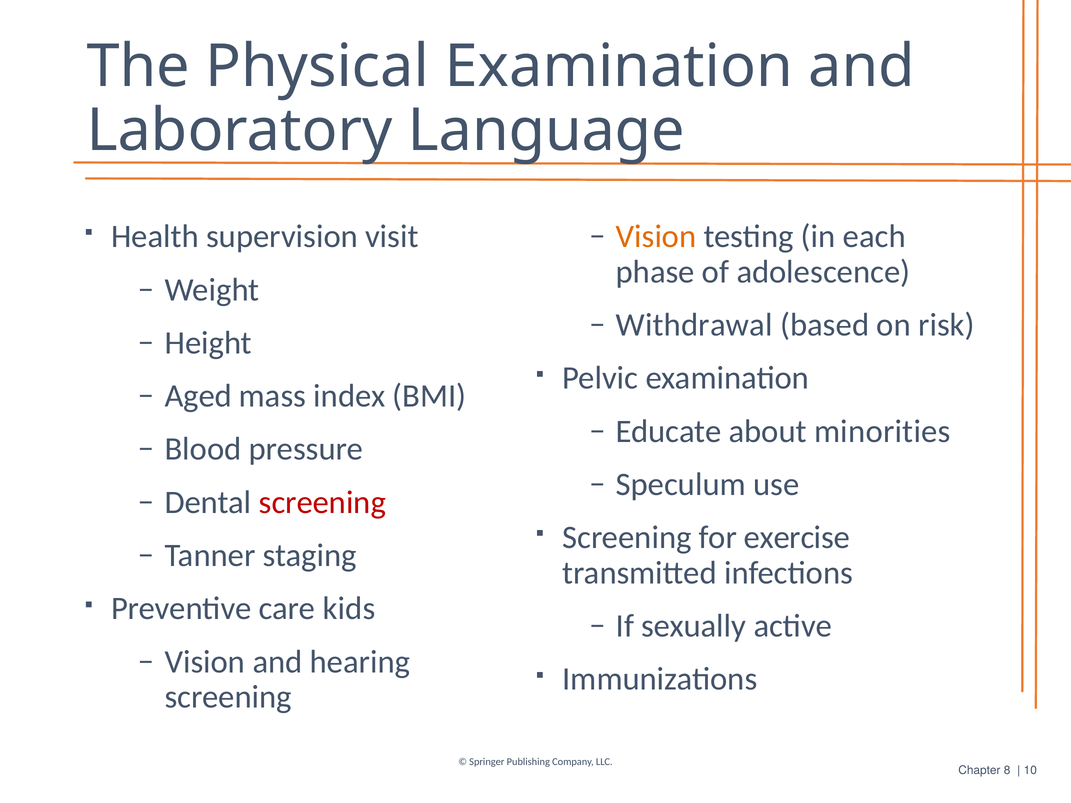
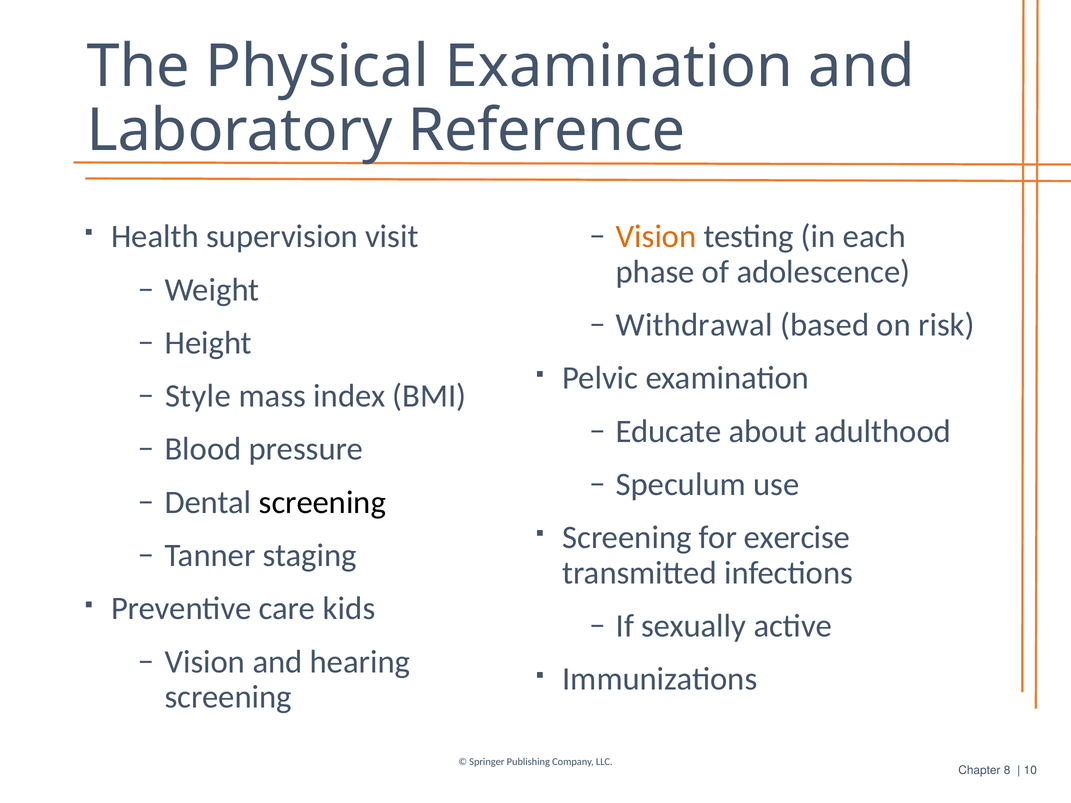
Language: Language -> Reference (547, 131)
Aged: Aged -> Style (198, 396)
minorities: minorities -> adulthood (882, 431)
screening colour: red -> black (322, 502)
